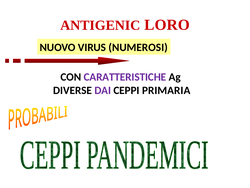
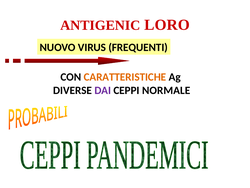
NUMEROSI: NUMEROSI -> FREQUENTI (138, 47)
CARATTERISTICHE colour: purple -> orange (125, 77)
PRIMARIA: PRIMARIA -> NORMALE (166, 90)
